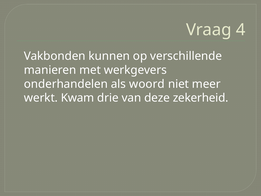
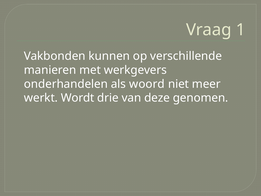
4: 4 -> 1 (241, 30)
Kwam: Kwam -> Wordt (78, 98)
zekerheid: zekerheid -> genomen (201, 98)
